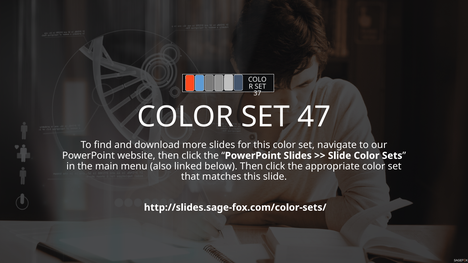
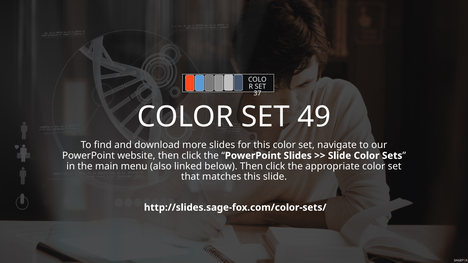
47: 47 -> 49 (314, 117)
